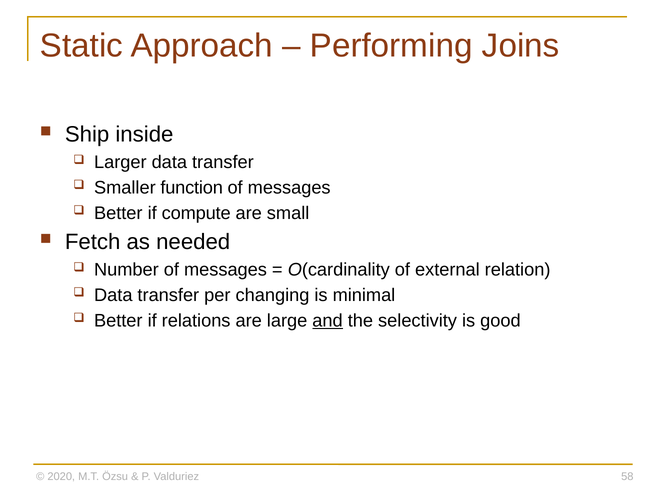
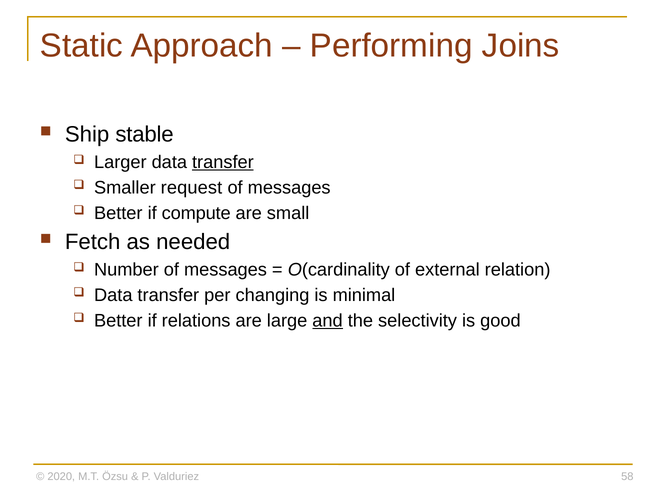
inside: inside -> stable (145, 135)
transfer underline: none -> present (223, 162)
function: function -> request (192, 188)
